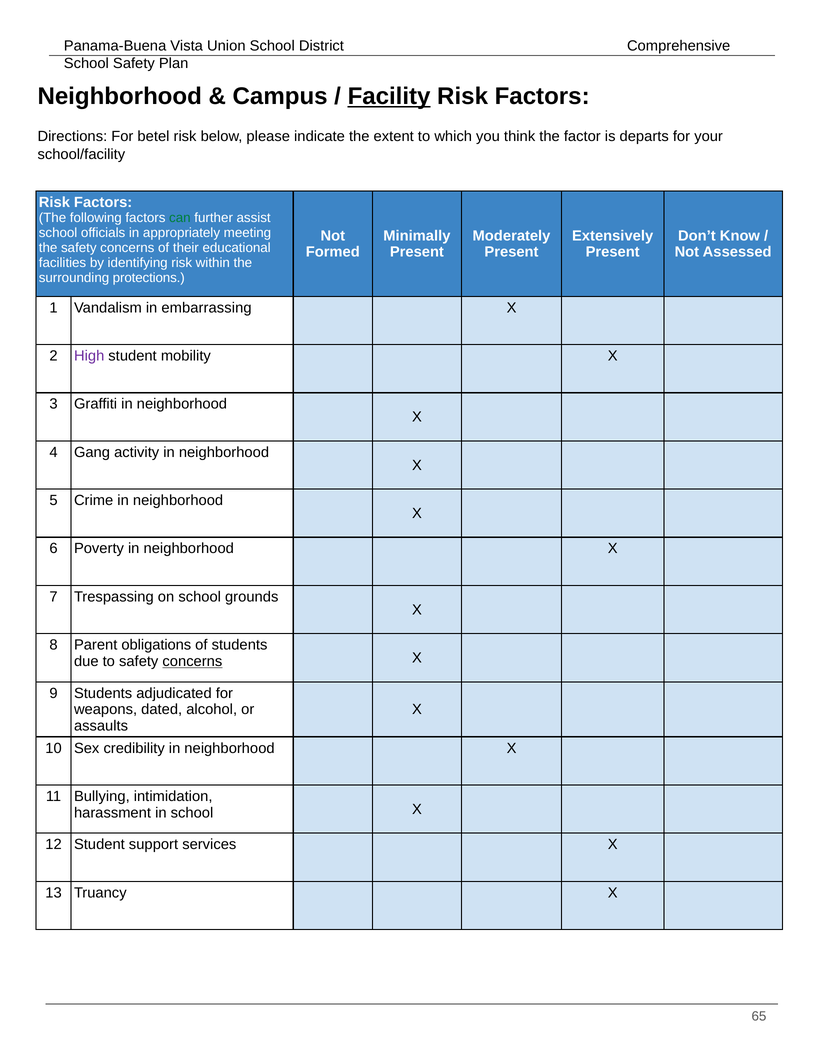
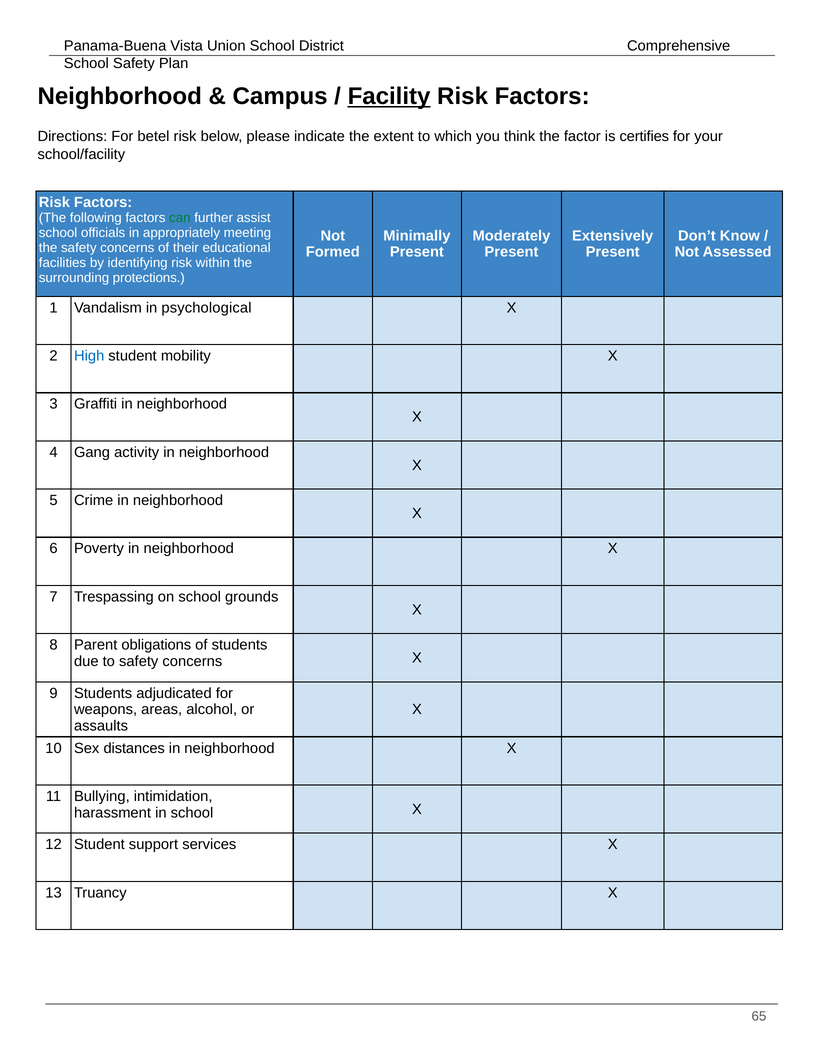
departs: departs -> certifies (644, 137)
embarrassing: embarrassing -> psychological (206, 308)
High colour: purple -> blue (89, 356)
concerns underline: present -> none (192, 661)
dated: dated -> areas (162, 709)
credibility: credibility -> distances (134, 748)
